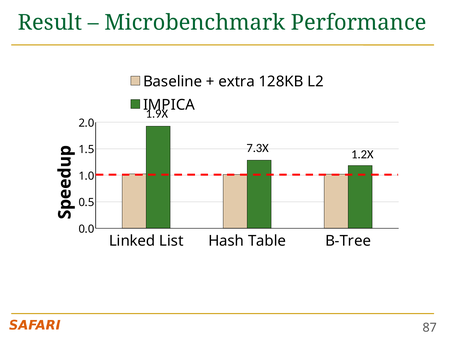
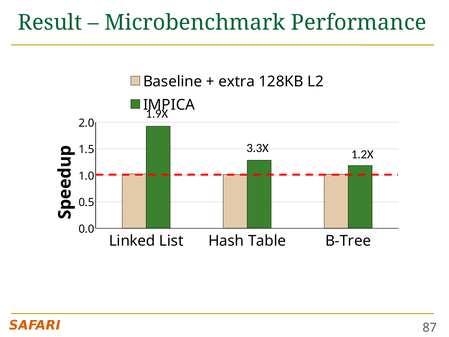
7.3X: 7.3X -> 3.3X (258, 148)
